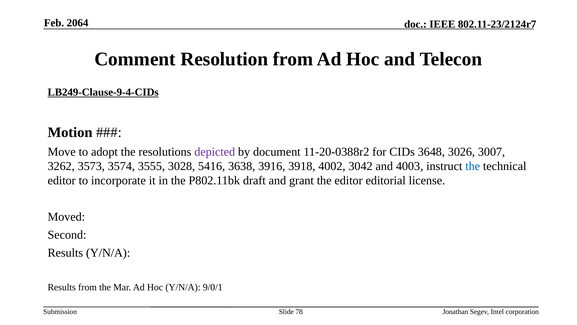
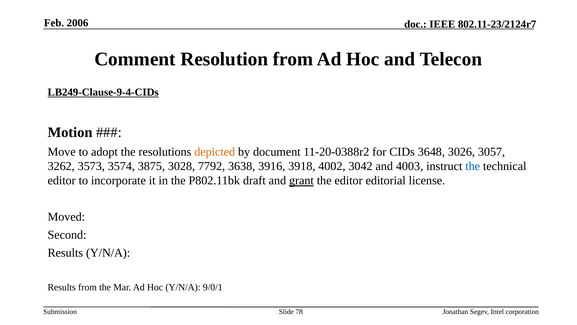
2064: 2064 -> 2006 (78, 23)
depicted colour: purple -> orange (215, 152)
3007: 3007 -> 3057 (492, 152)
3555: 3555 -> 3875 (151, 166)
5416: 5416 -> 7792 (212, 166)
grant underline: none -> present (301, 180)
